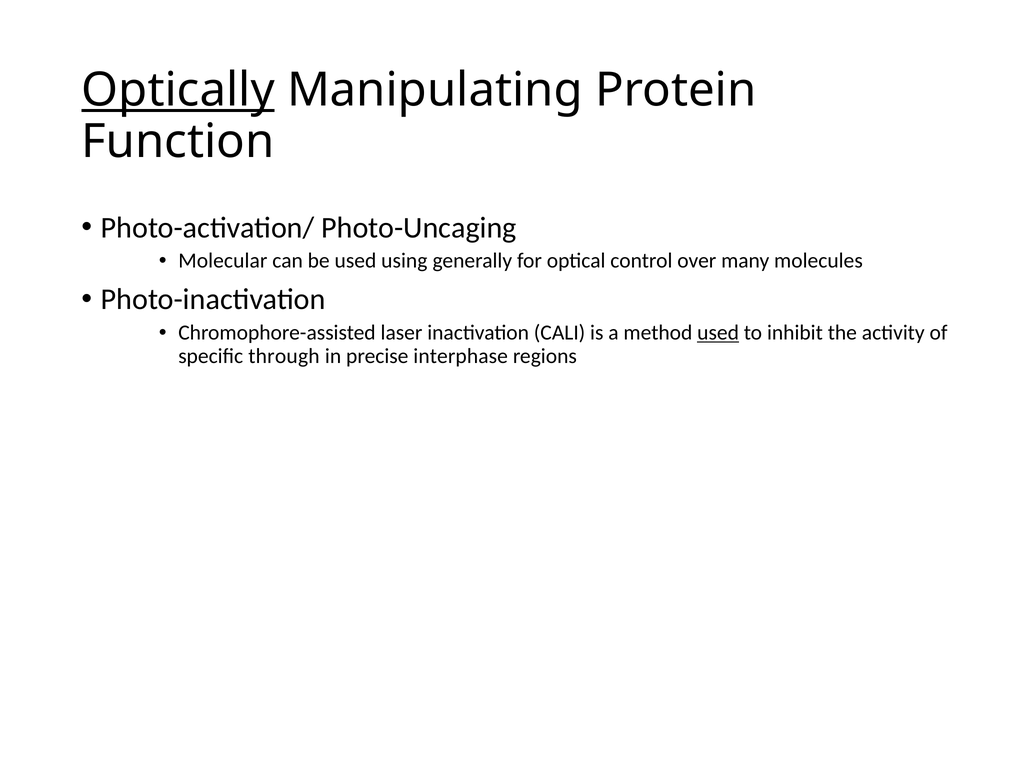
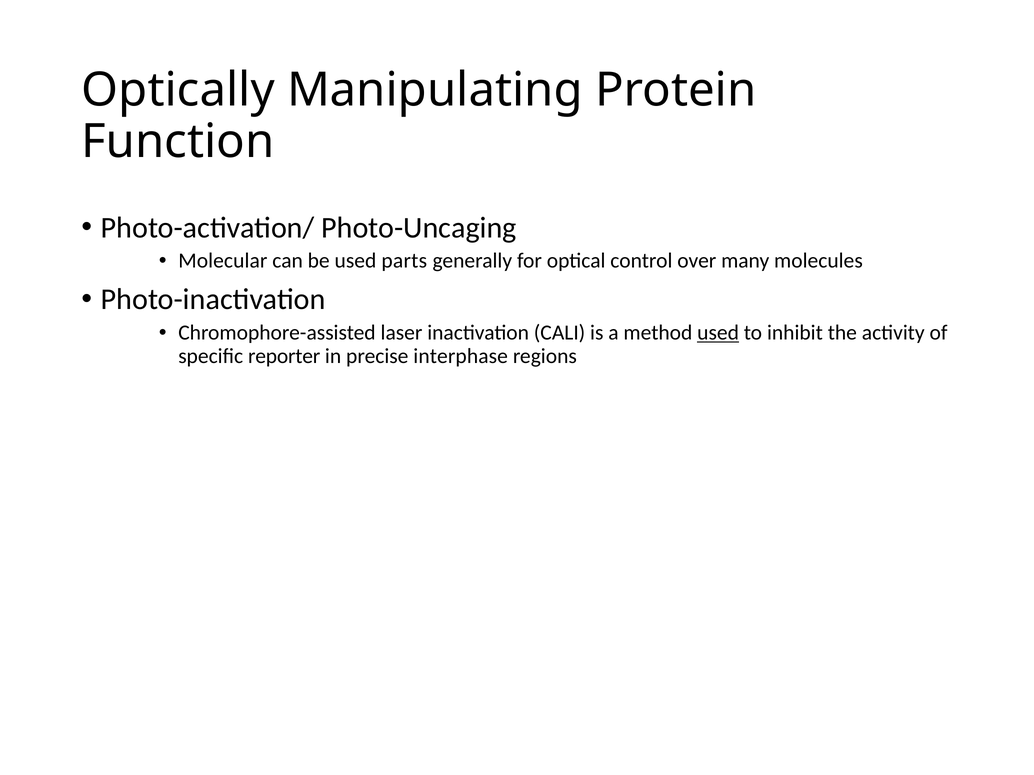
Optically underline: present -> none (178, 90)
using: using -> parts (404, 261)
through: through -> reporter (284, 356)
